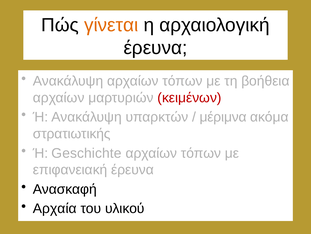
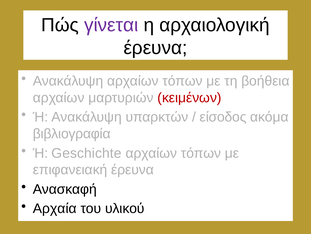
γίνεται colour: orange -> purple (111, 25)
μέριμνα: μέριμνα -> είσοδος (223, 117)
στρατιωτικής: στρατιωτικής -> βιβλιογραφία (72, 133)
